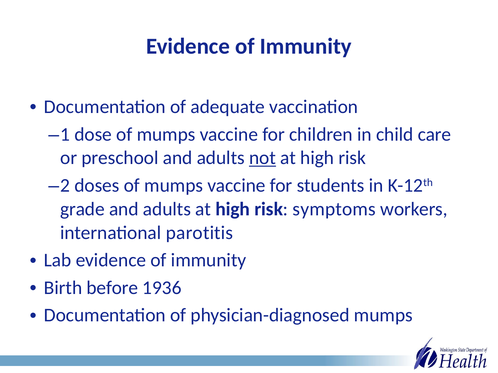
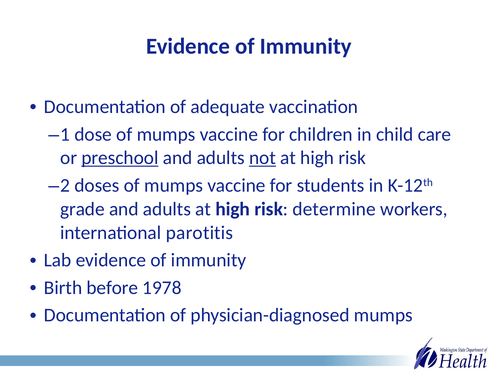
preschool underline: none -> present (120, 158)
symptoms: symptoms -> determine (334, 209)
1936: 1936 -> 1978 (162, 288)
